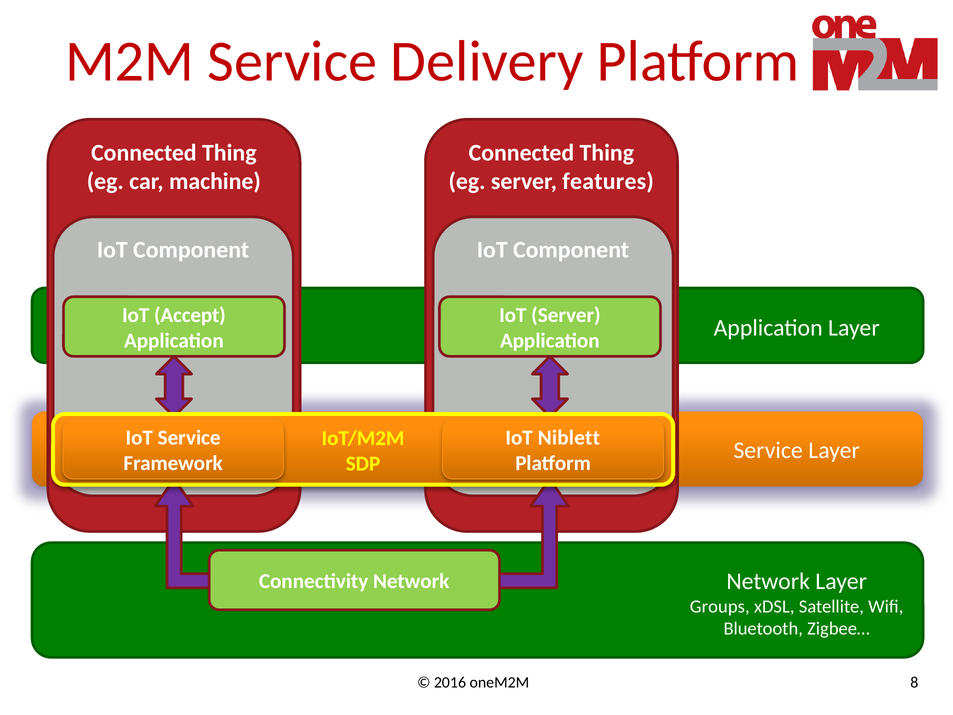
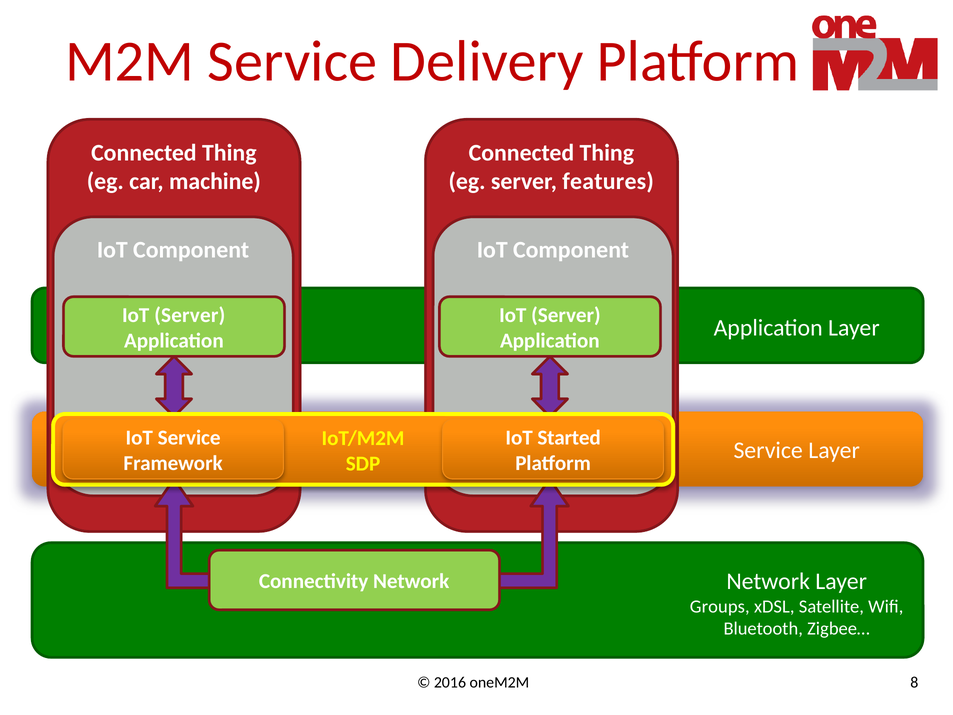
Accept: Accept -> Server (190, 315)
Niblett: Niblett -> Started (569, 438)
